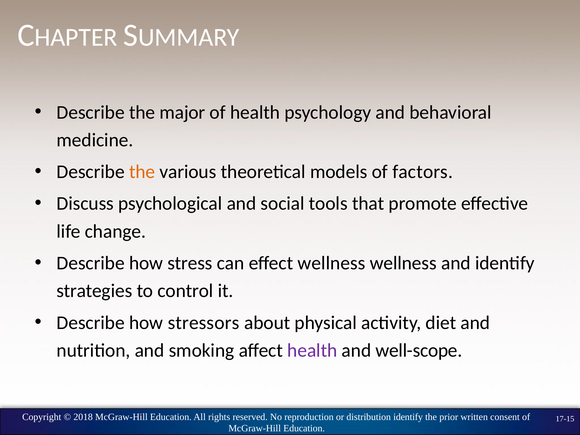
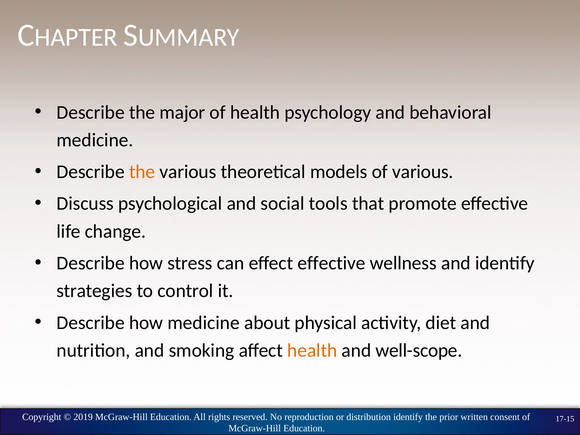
of factors: factors -> various (423, 172)
effect wellness: wellness -> effective (332, 263)
how stressors: stressors -> medicine (204, 323)
health colour: purple -> orange (312, 350)
2018: 2018 -> 2019 (83, 417)
